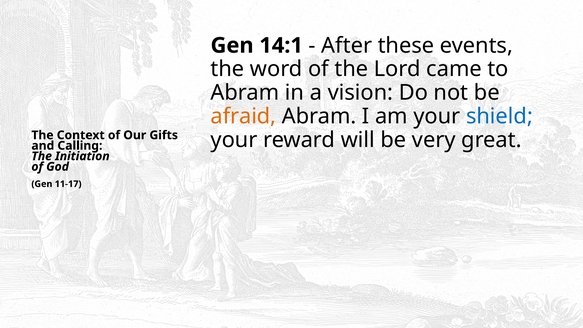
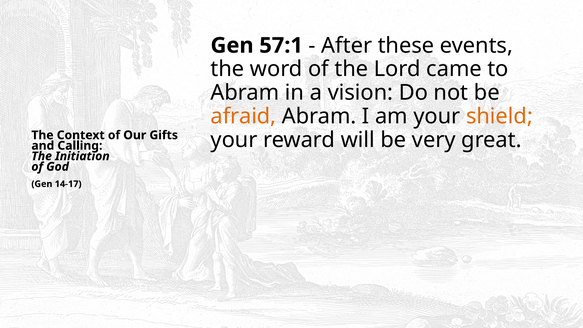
14:1: 14:1 -> 57:1 (281, 45)
shield colour: blue -> orange (499, 116)
11-17: 11-17 -> 14-17 (68, 184)
